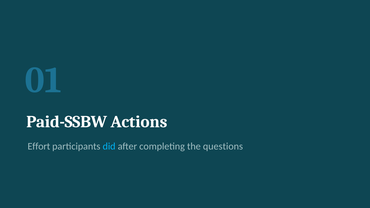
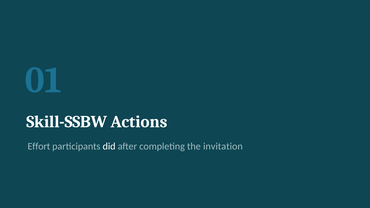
Paid-SSBW: Paid-SSBW -> Skill-SSBW (67, 122)
did colour: light blue -> white (109, 146)
questions: questions -> invitation (223, 146)
